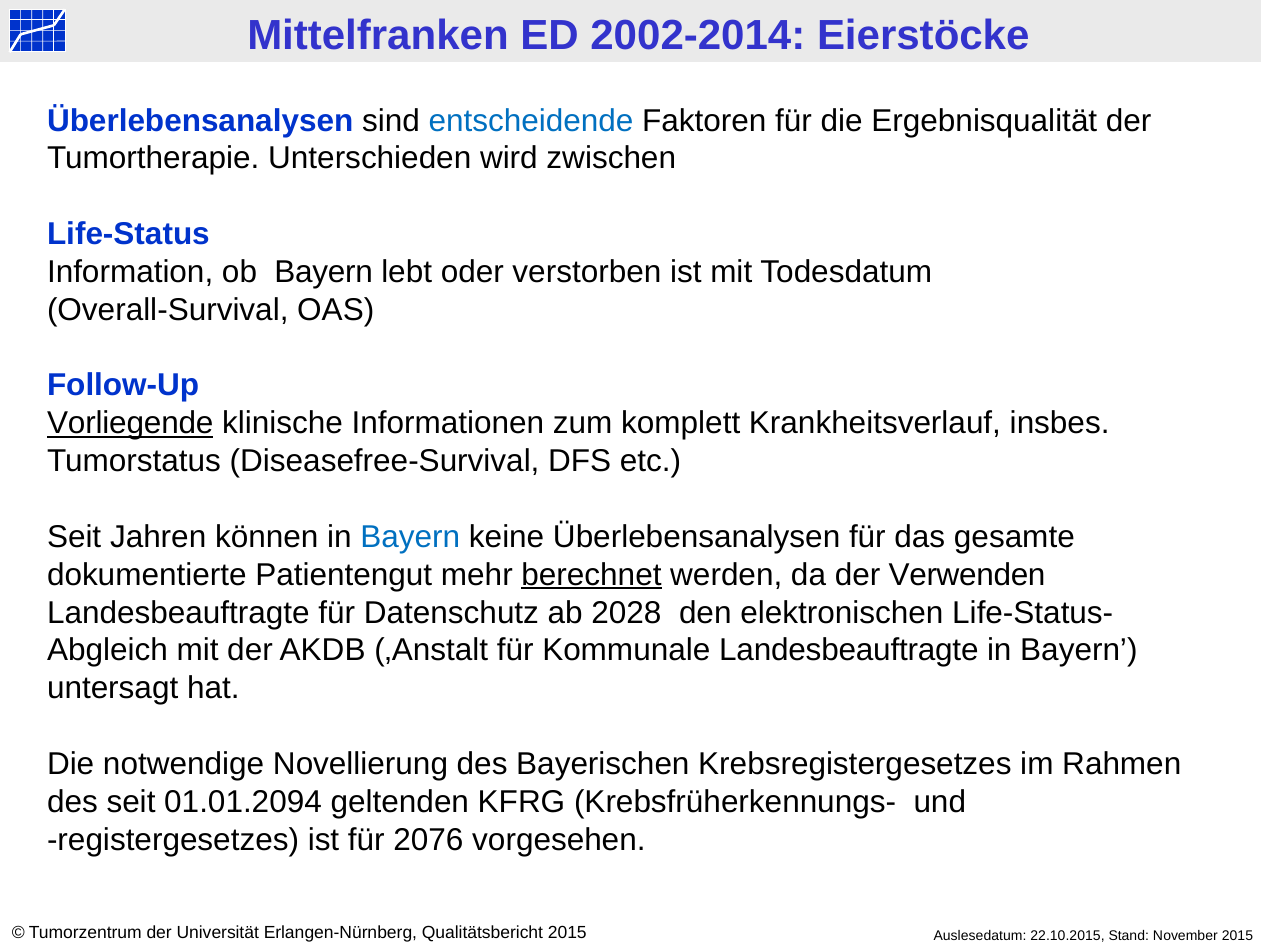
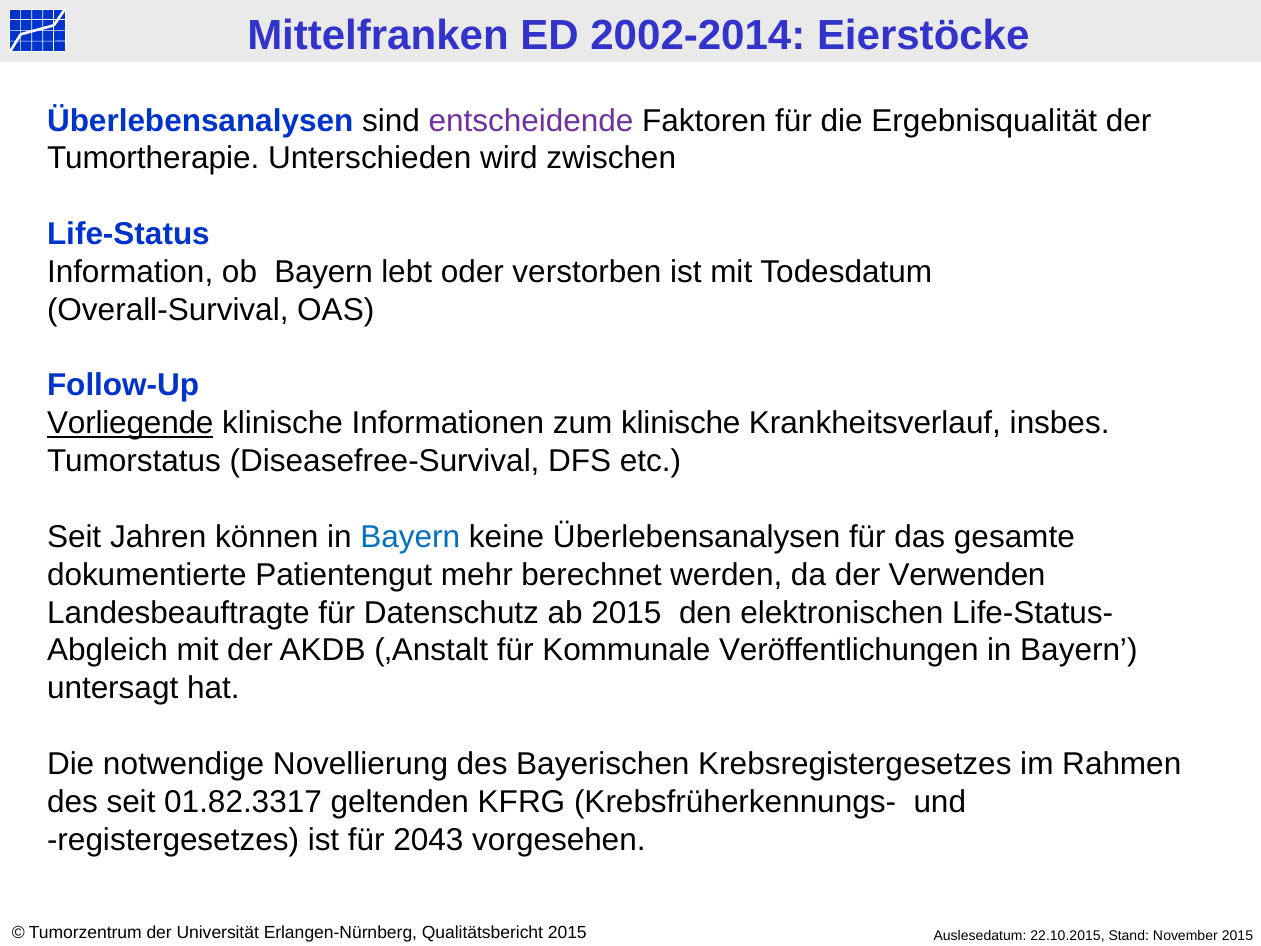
entscheidende colour: blue -> purple (531, 121)
zum komplett: komplett -> klinische (681, 423)
berechnet underline: present -> none (591, 575)
ab 2028: 2028 -> 2015 (626, 612)
Kommunale Landesbeauftragte: Landesbeauftragte -> Veröffentlichungen (849, 650)
01.01.2094: 01.01.2094 -> 01.82.3317 (243, 802)
2076: 2076 -> 2043 (428, 839)
